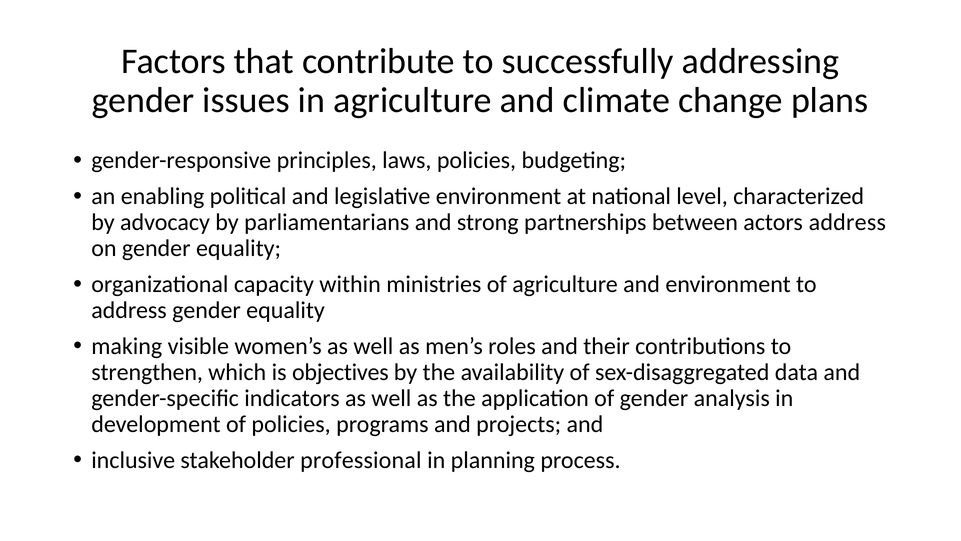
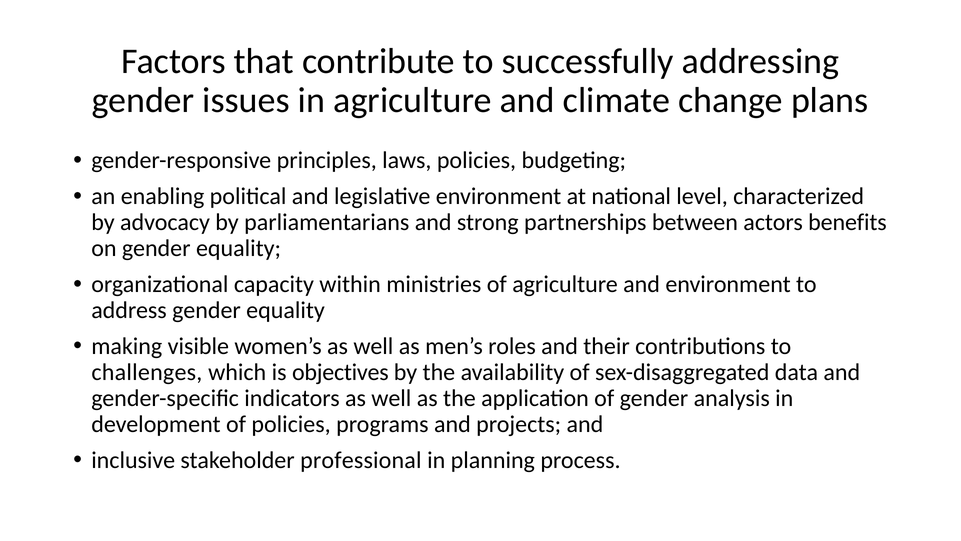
actors address: address -> benefits (847, 222)
strengthen: strengthen -> challenges (147, 372)
